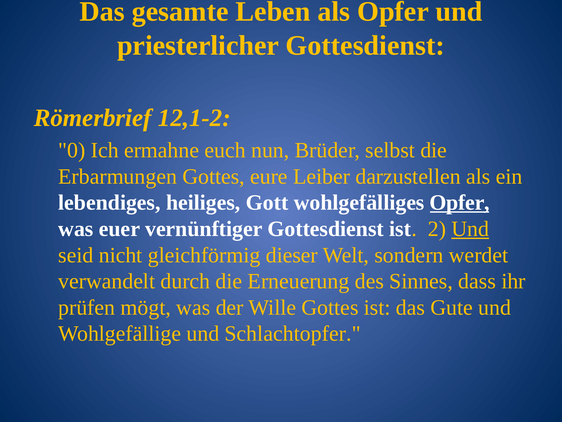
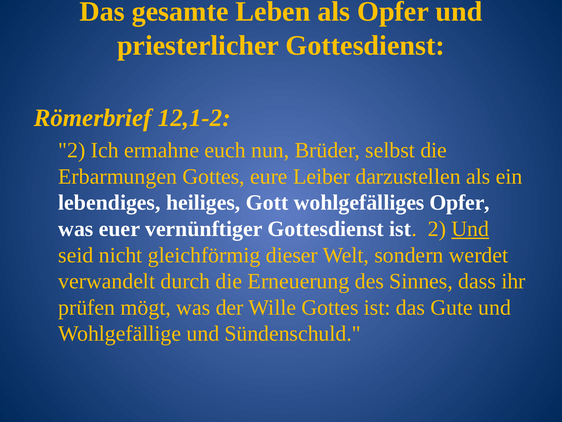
0: 0 -> 2 (72, 150)
Opfer underline: present -> none (460, 202)
Schlachtopfer: Schlachtopfer -> Sündenschuld (293, 333)
